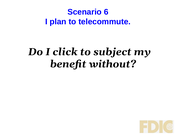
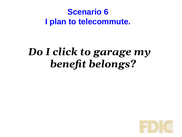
subject: subject -> garage (112, 52)
without: without -> belongs (112, 64)
